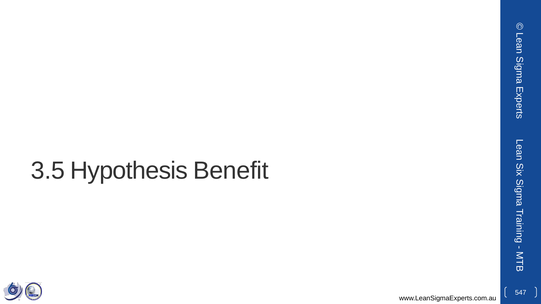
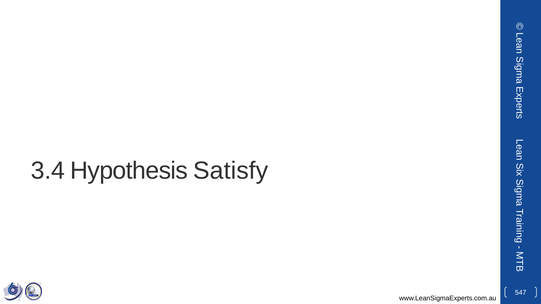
3.5: 3.5 -> 3.4 (48, 171)
Benefit: Benefit -> Satisfy (231, 171)
